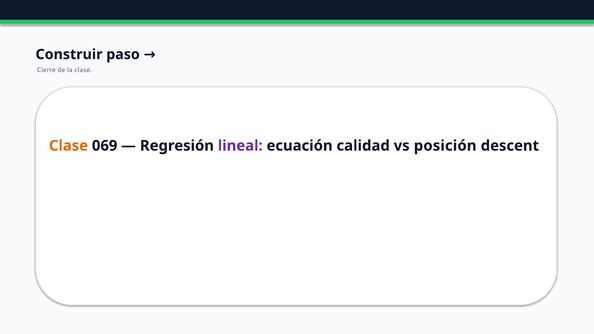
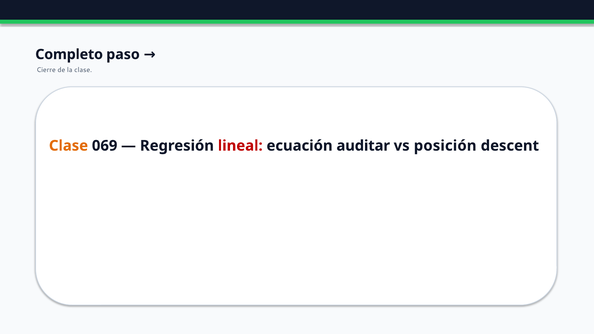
Construir: Construir -> Completo (69, 54)
lineal colour: purple -> red (240, 146)
calidad: calidad -> auditar (363, 146)
